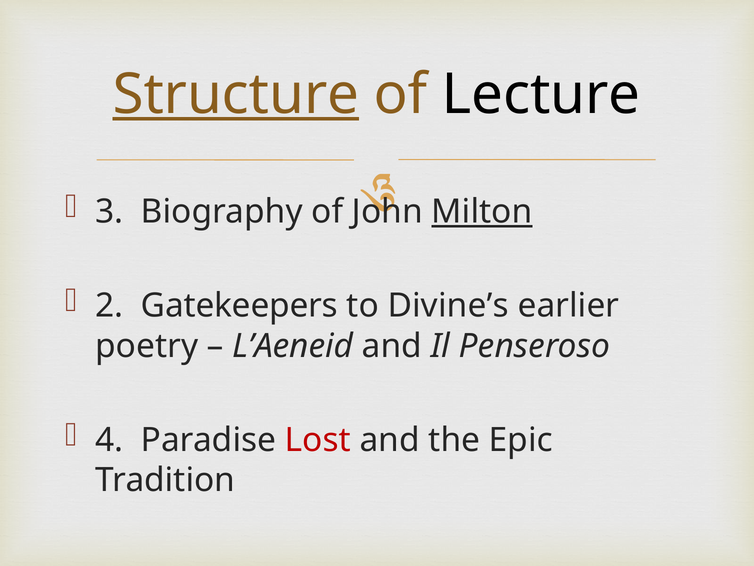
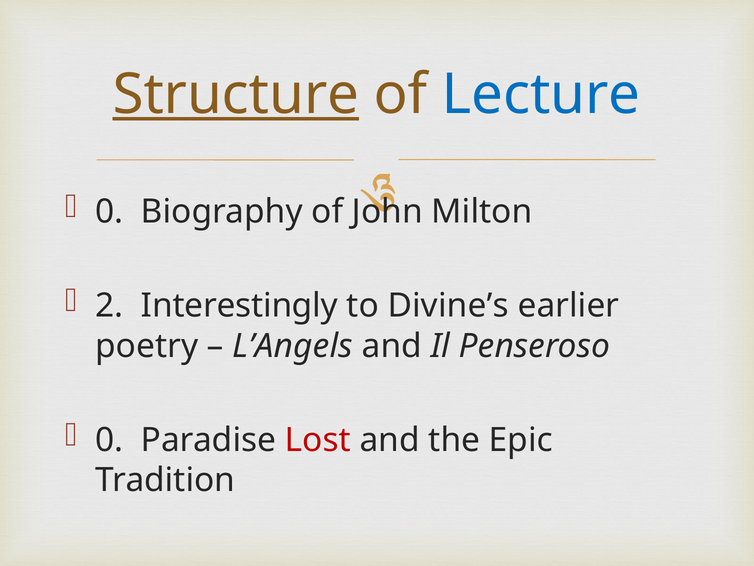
Lecture colour: black -> blue (541, 94)
3: 3 -> 0 (109, 212)
Milton underline: present -> none (482, 212)
Gatekeepers: Gatekeepers -> Interestingly (239, 306)
L’Aeneid: L’Aeneid -> L’Angels (293, 346)
4: 4 -> 0 (109, 440)
